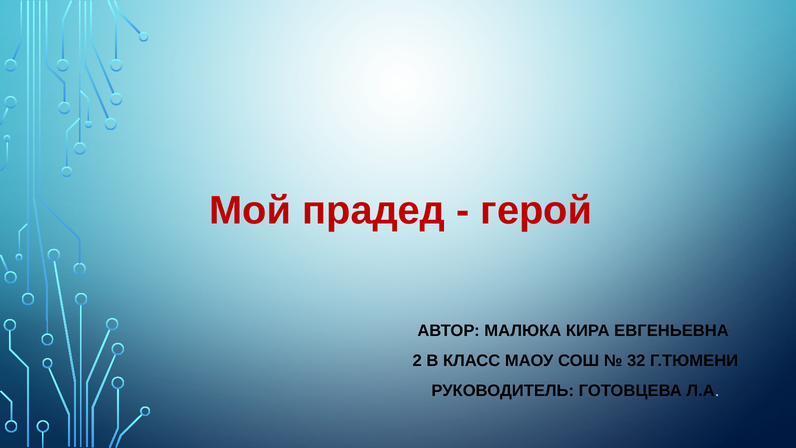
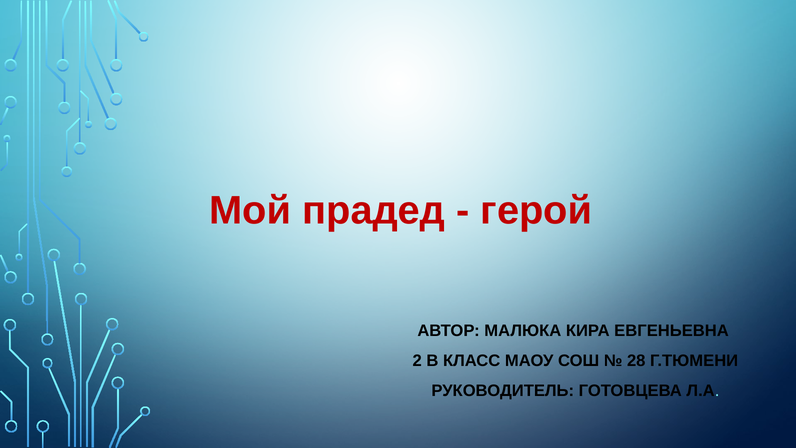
32: 32 -> 28 (636, 361)
